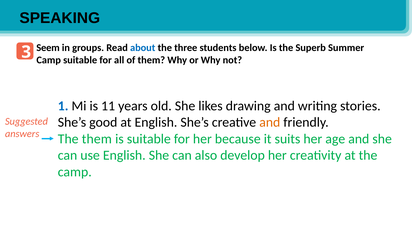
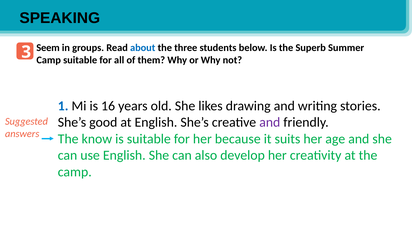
11: 11 -> 16 (108, 106)
and colour: orange -> purple (270, 122)
The them: them -> know (97, 139)
